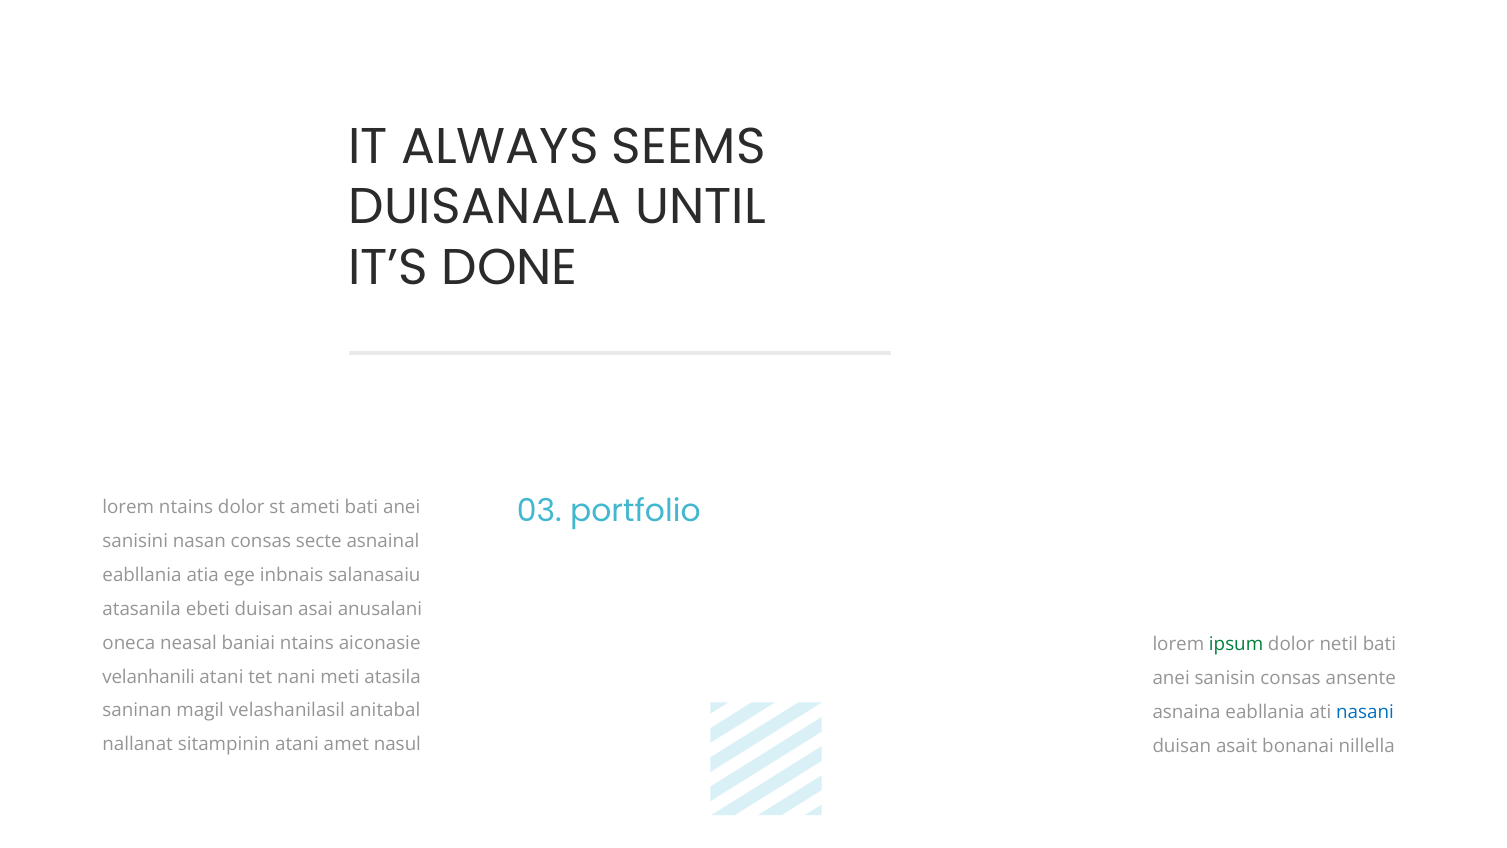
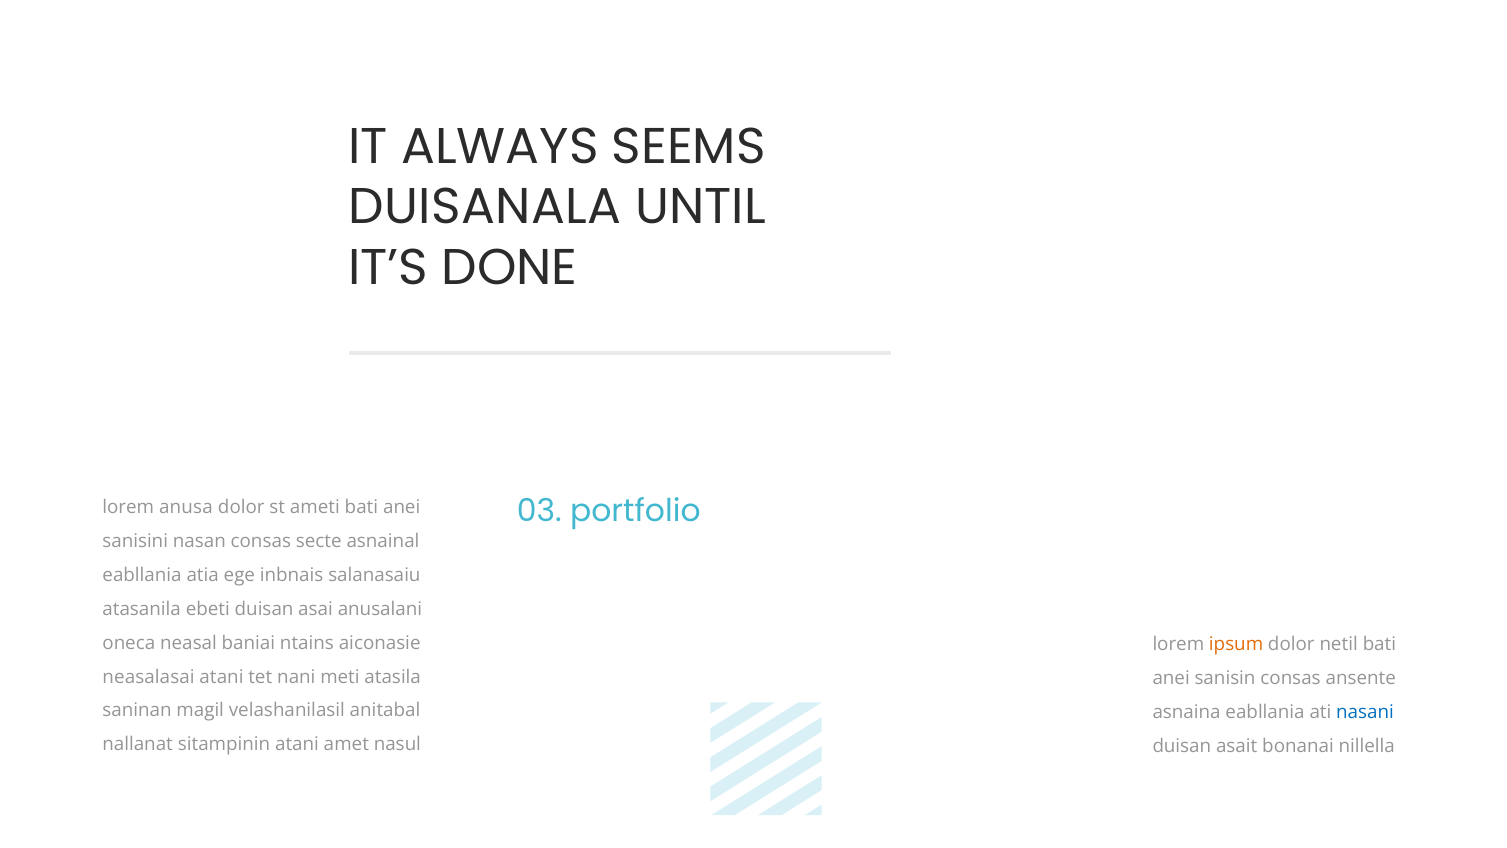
lorem ntains: ntains -> anusa (186, 507)
ipsum colour: green -> orange (1236, 644)
velanhanili: velanhanili -> neasalasai (149, 677)
